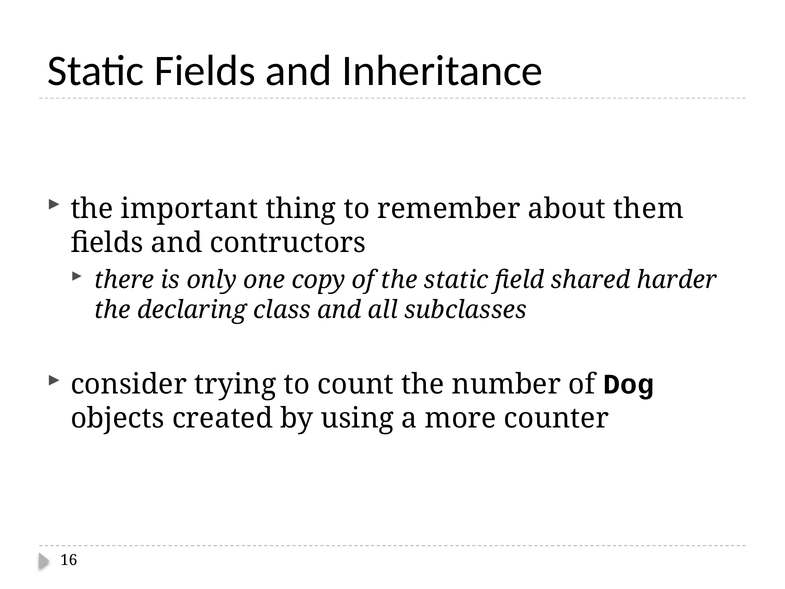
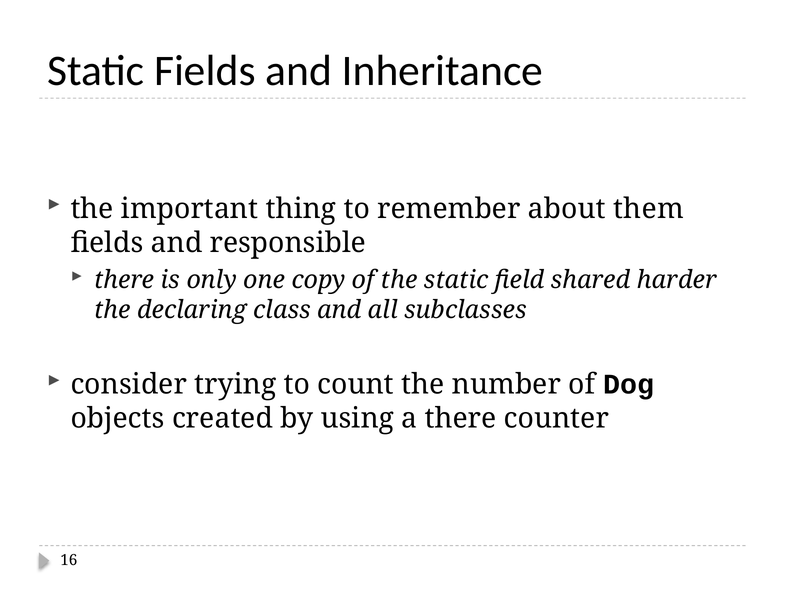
contructors: contructors -> responsible (288, 243)
a more: more -> there (461, 418)
